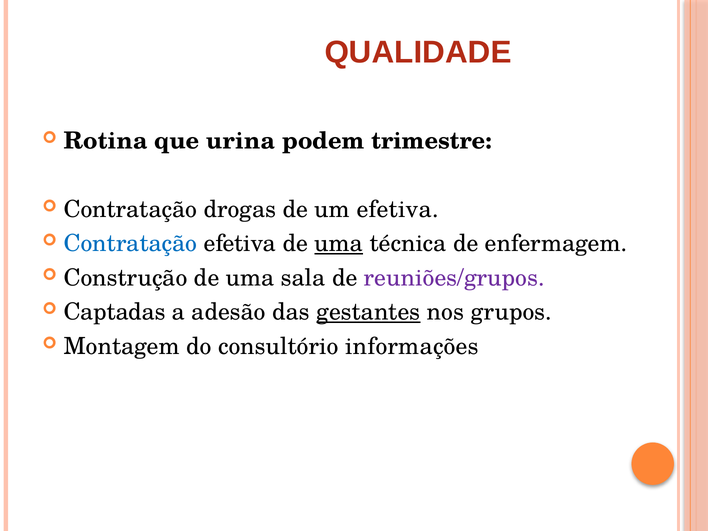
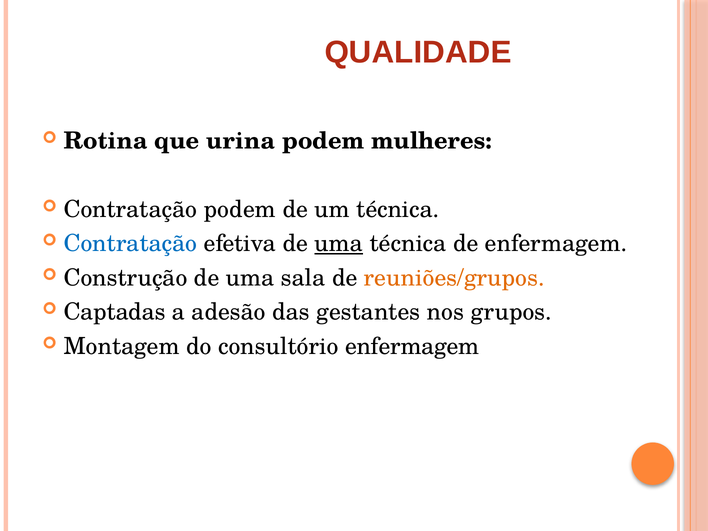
trimestre: trimestre -> mulheres (432, 141)
Contratação drogas: drogas -> podem (240, 209)
um efetiva: efetiva -> técnica (398, 209)
reuniões/grupos colour: purple -> orange (454, 278)
gestantes underline: present -> none (368, 312)
consultório informações: informações -> enfermagem (412, 346)
